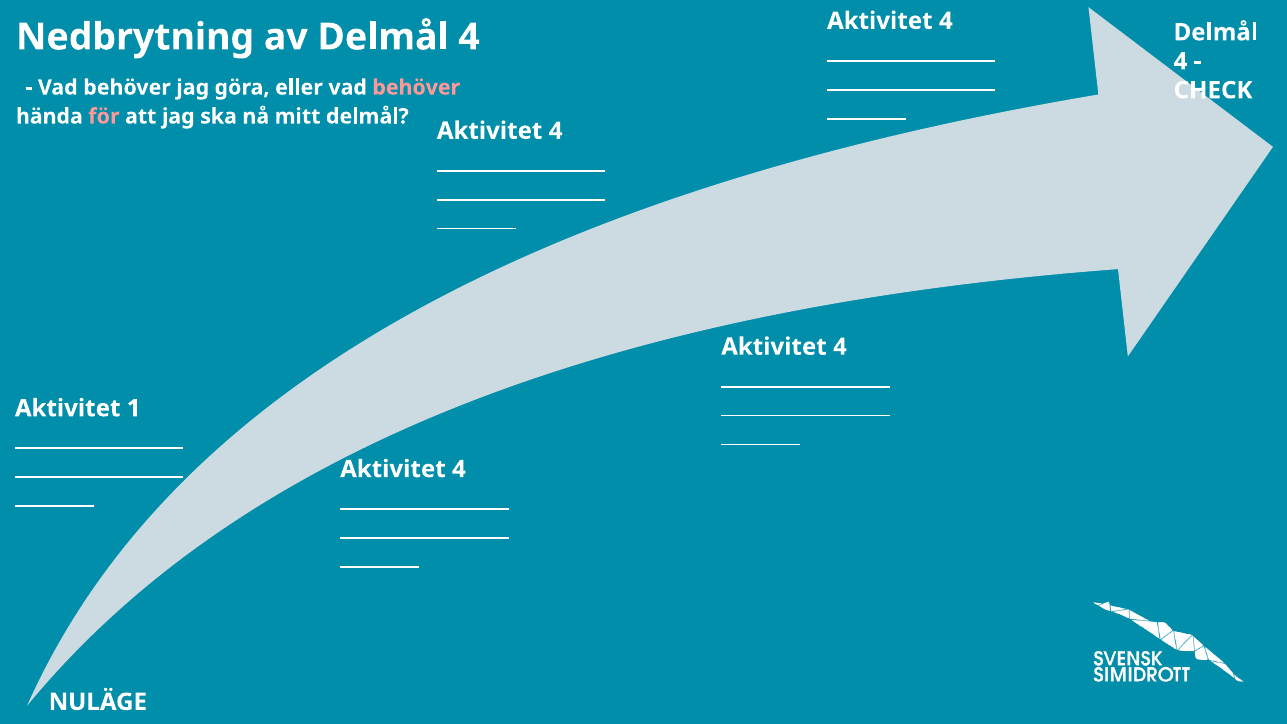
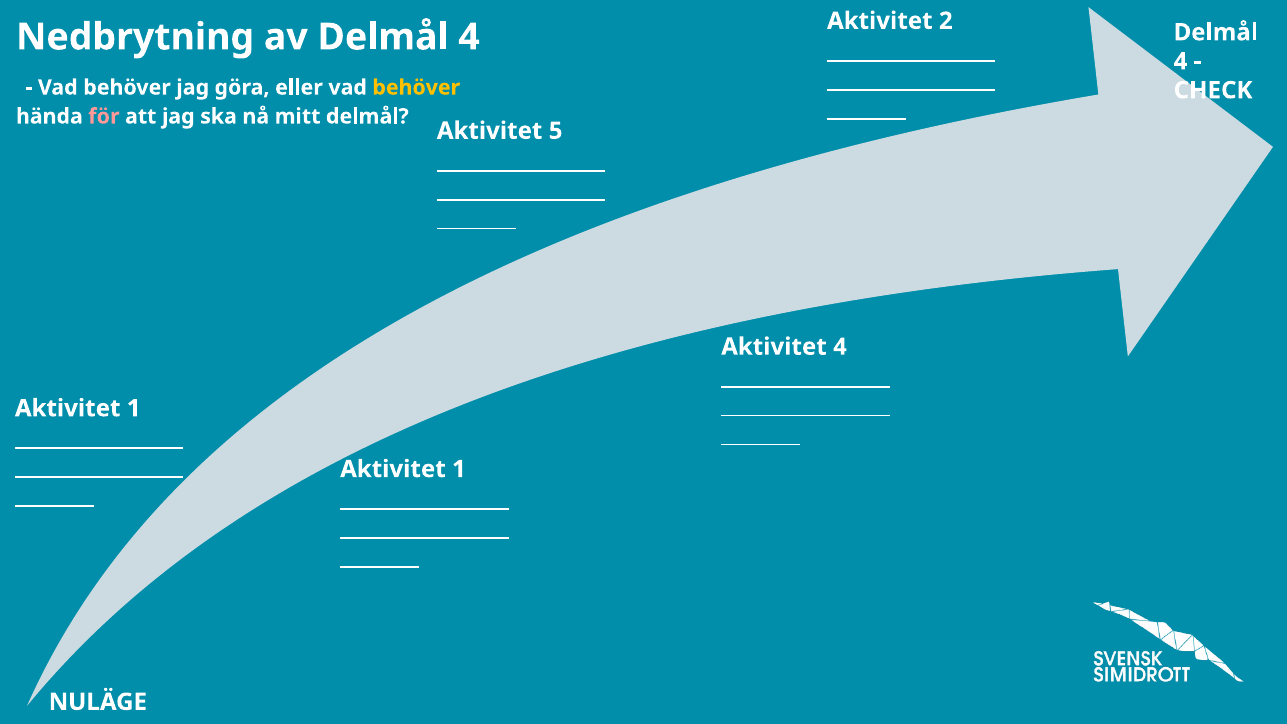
4: 4 -> 2 (946, 21)
behöver colour: pink -> yellow (416, 87)
4: 4 -> 5 (556, 131)
4: 4 -> 1 (459, 469)
